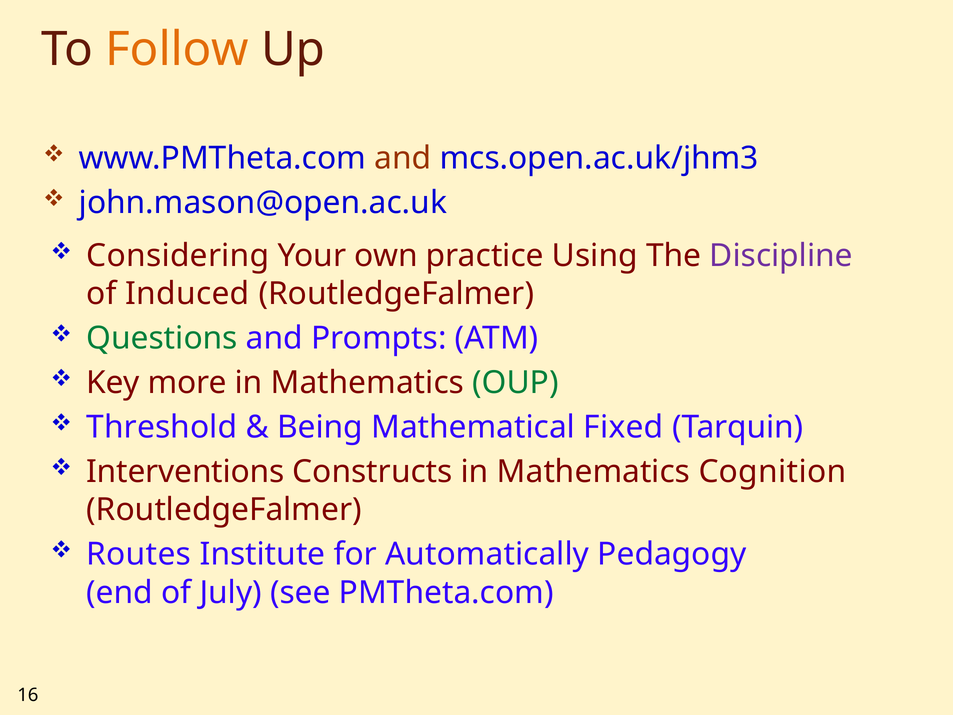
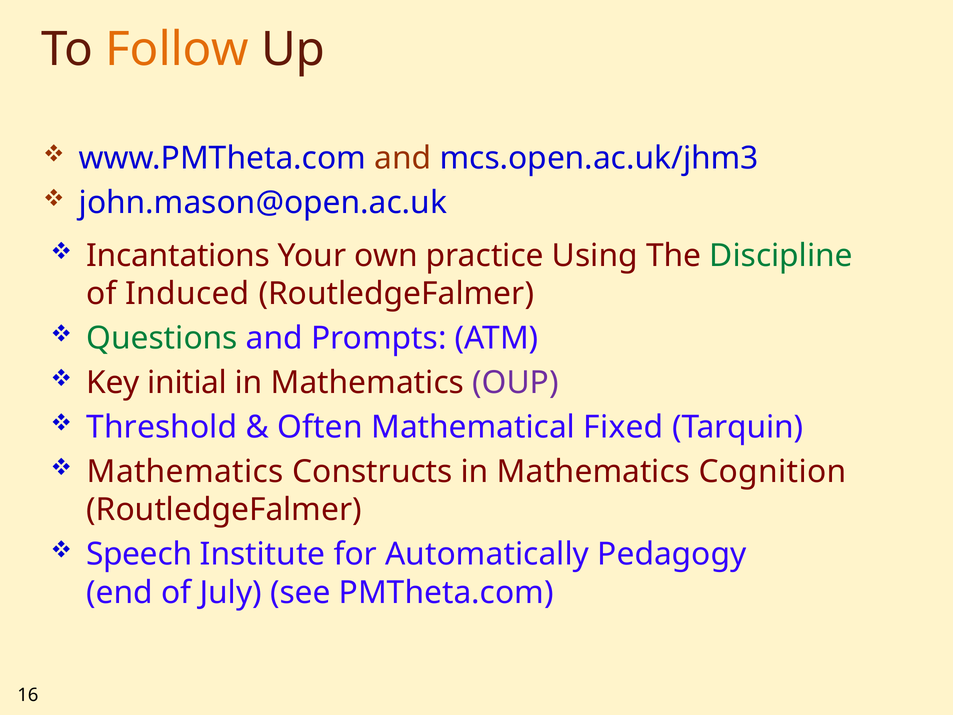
Considering: Considering -> Incantations (178, 256)
Discipline colour: purple -> green (781, 256)
more: more -> initial (187, 383)
OUP colour: green -> purple (515, 383)
Being: Being -> Often (320, 427)
Interventions: Interventions -> Mathematics (185, 472)
Routes: Routes -> Speech (139, 554)
